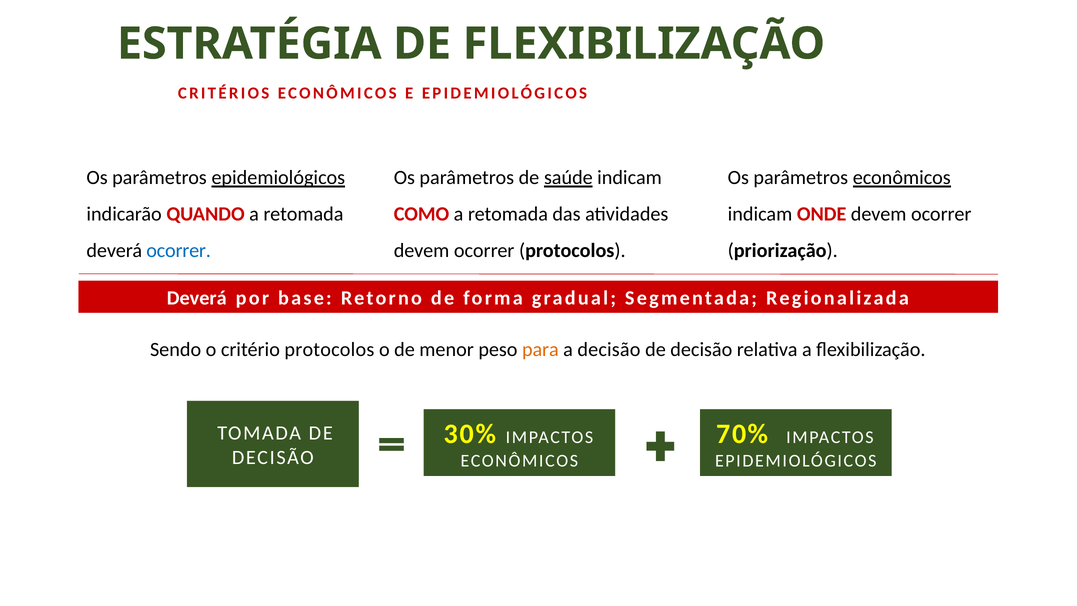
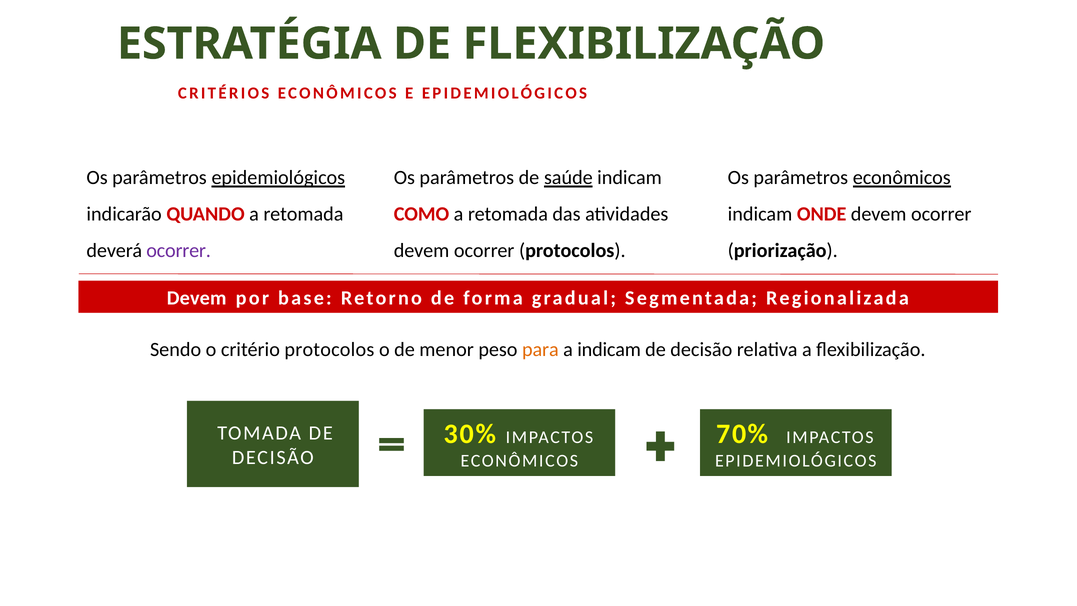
ocorrer colour: blue -> purple (179, 250)
Deverá: Deverá -> Devem (197, 298)
a decisão: decisão -> indicam (609, 350)
